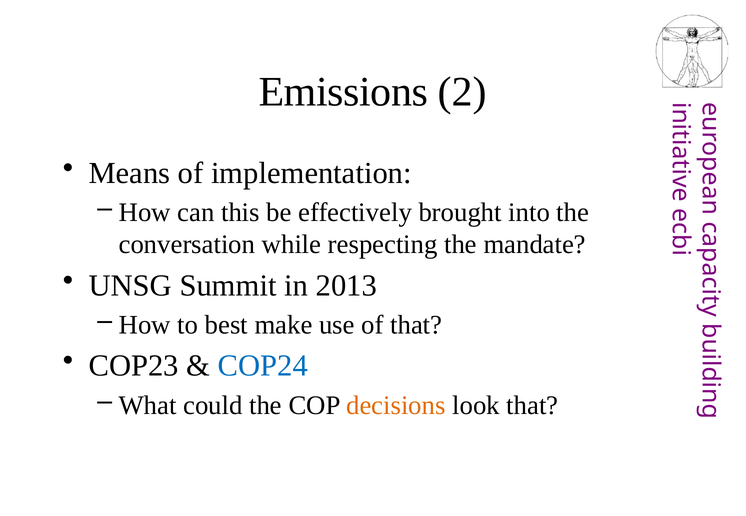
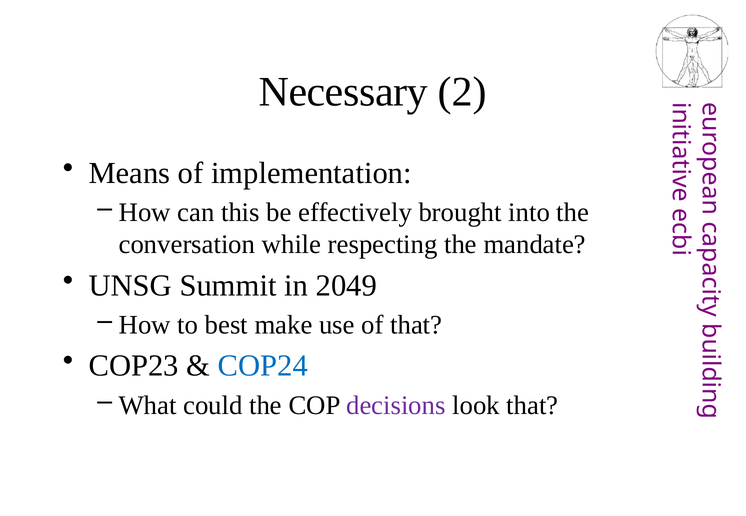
Emissions: Emissions -> Necessary (343, 92)
2013: 2013 -> 2049 (346, 286)
decisions colour: orange -> purple (396, 406)
